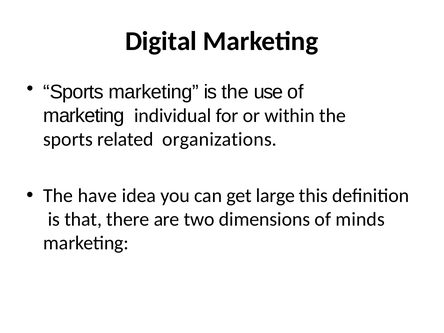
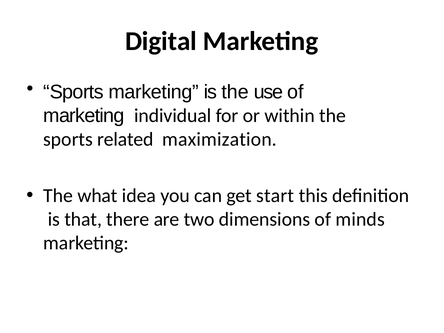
organizations: organizations -> maximization (220, 139)
have: have -> what (97, 196)
large: large -> start (275, 196)
